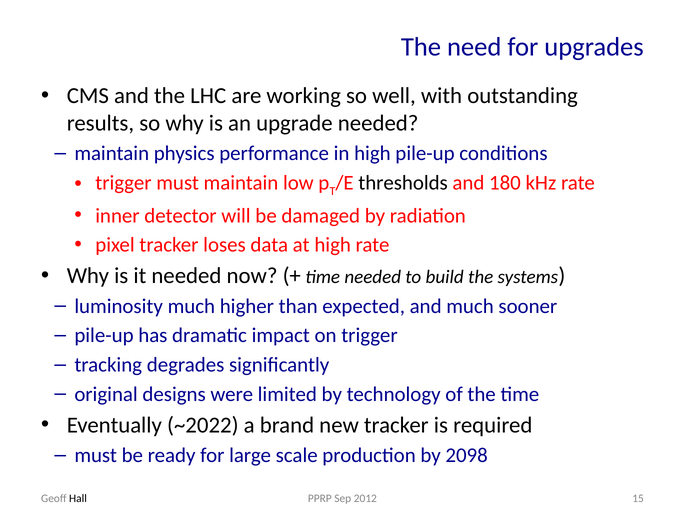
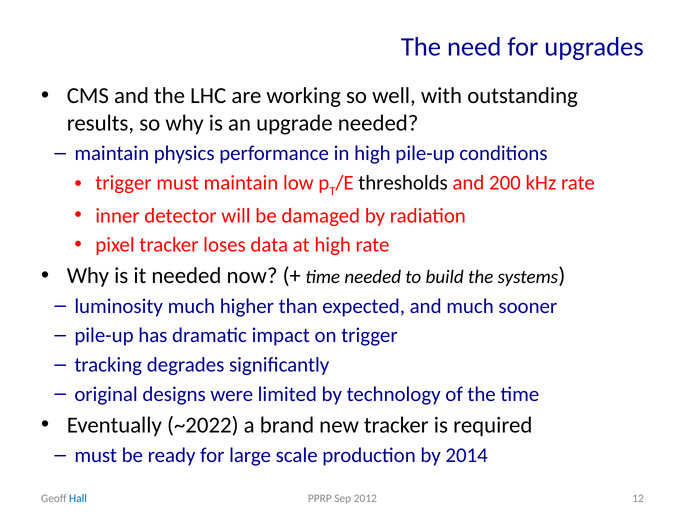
180: 180 -> 200 (505, 183)
2098: 2098 -> 2014 (467, 455)
15: 15 -> 12 (638, 498)
Hall colour: black -> blue (78, 498)
